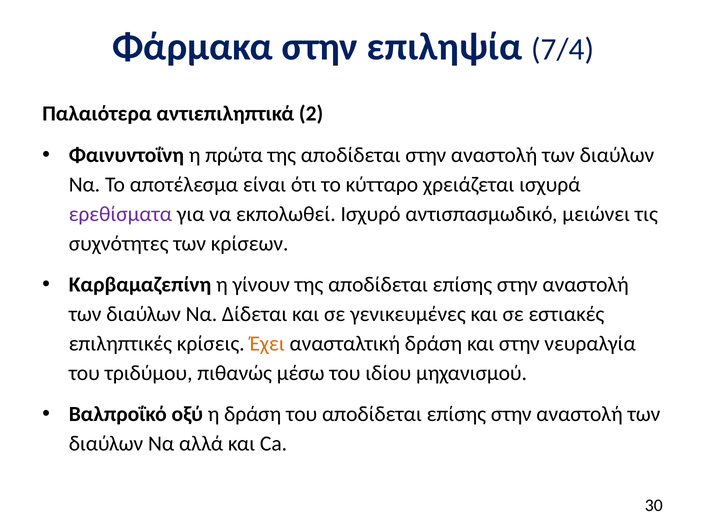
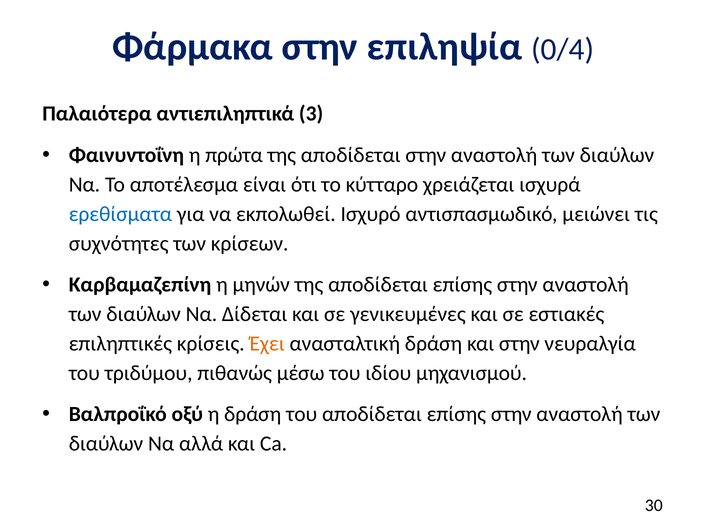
7/4: 7/4 -> 0/4 (563, 49)
2: 2 -> 3 (311, 114)
ερεθίσματα colour: purple -> blue (120, 214)
γίνουν: γίνουν -> μηνών (261, 285)
